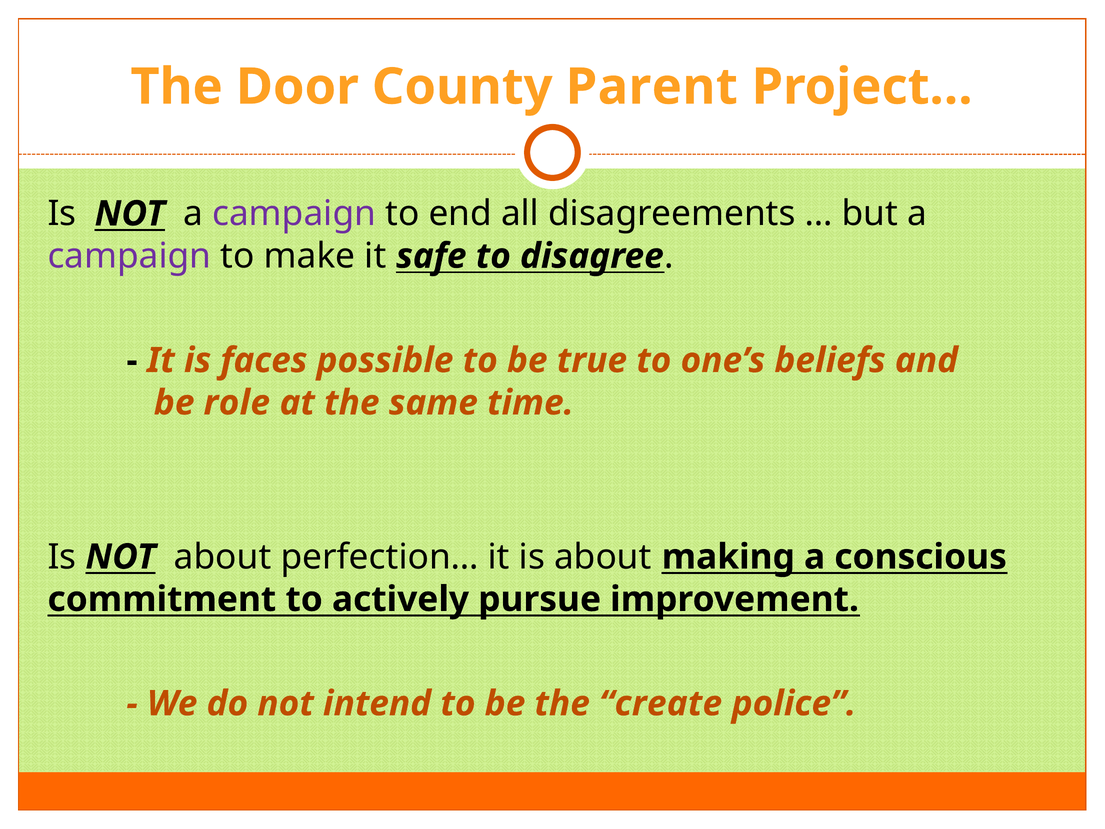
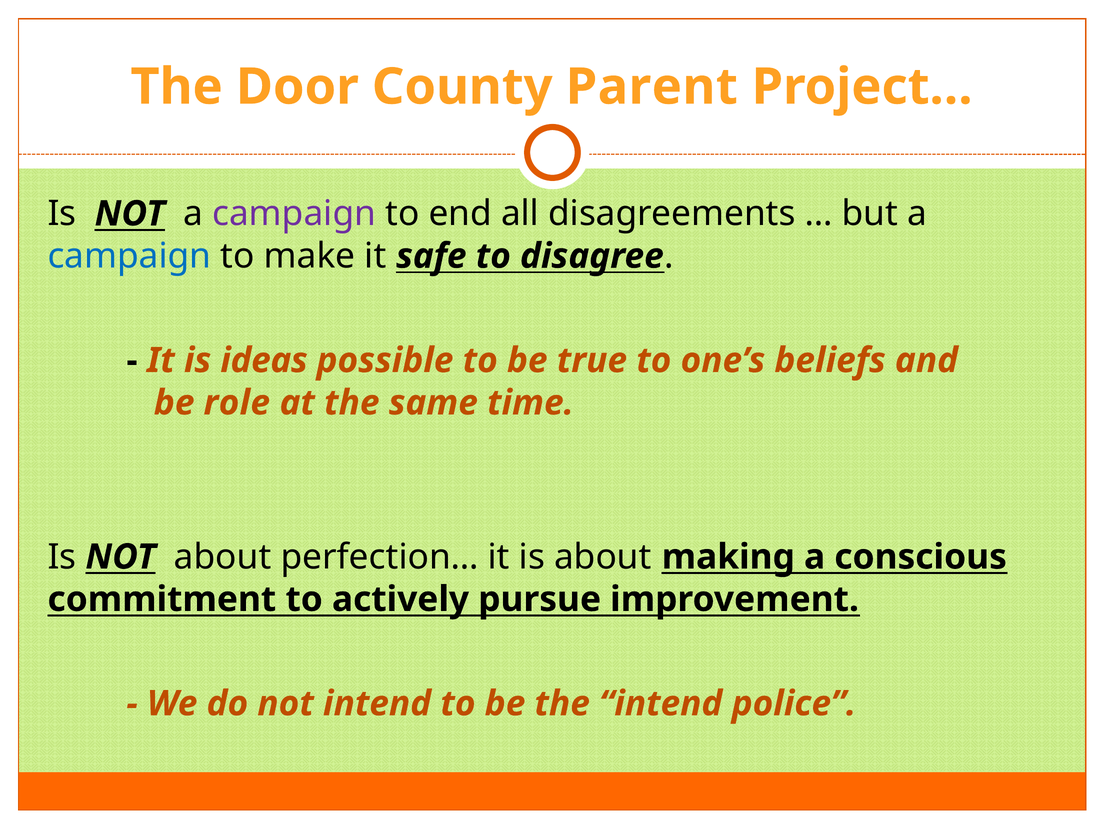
campaign colour: purple -> blue (129, 256)
faces: faces -> ideas (264, 360)
the create: create -> intend (661, 703)
